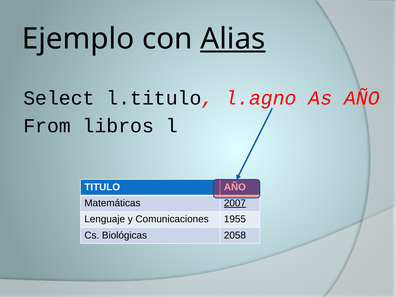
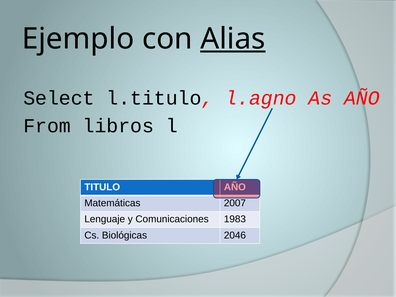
2007 underline: present -> none (235, 203)
1955: 1955 -> 1983 (235, 219)
2058: 2058 -> 2046 (235, 235)
